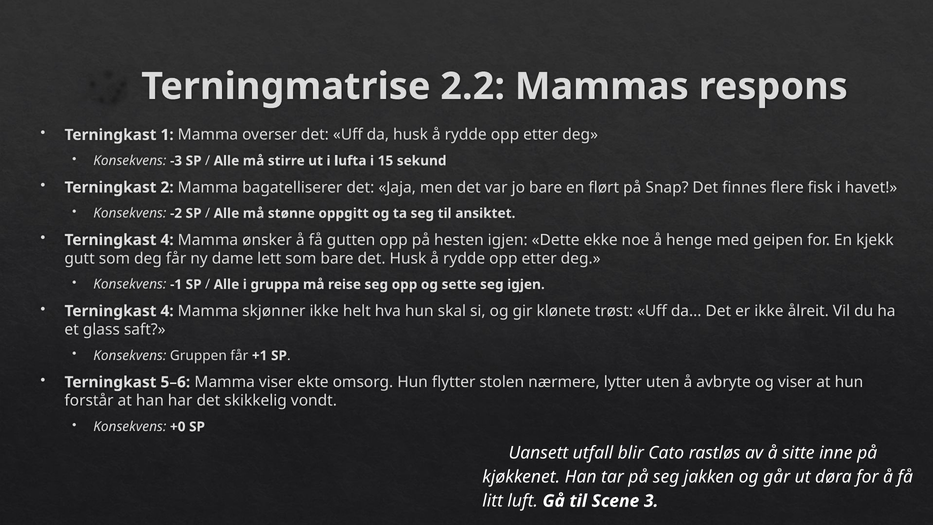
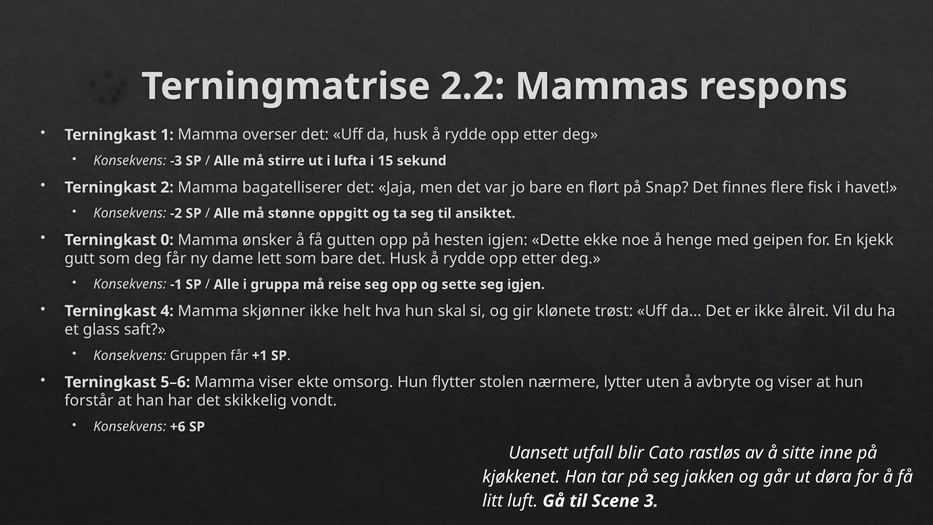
4: 4 -> 0 (167, 240)
+0: +0 -> +6 (178, 427)
